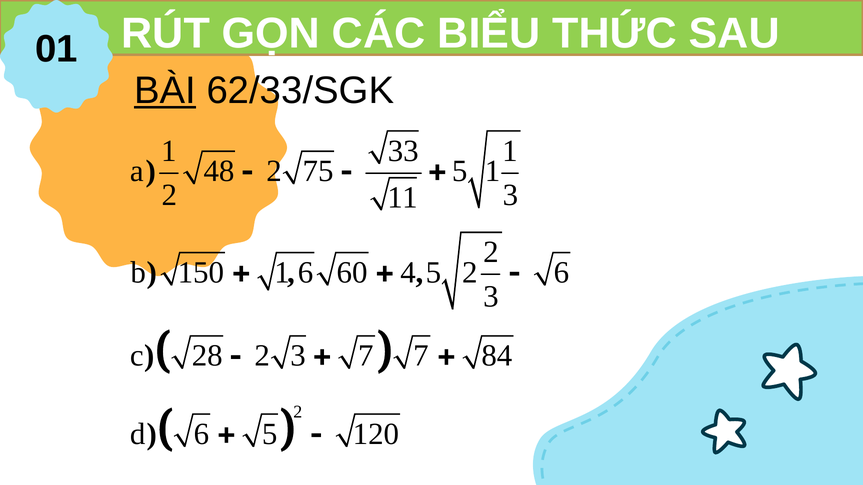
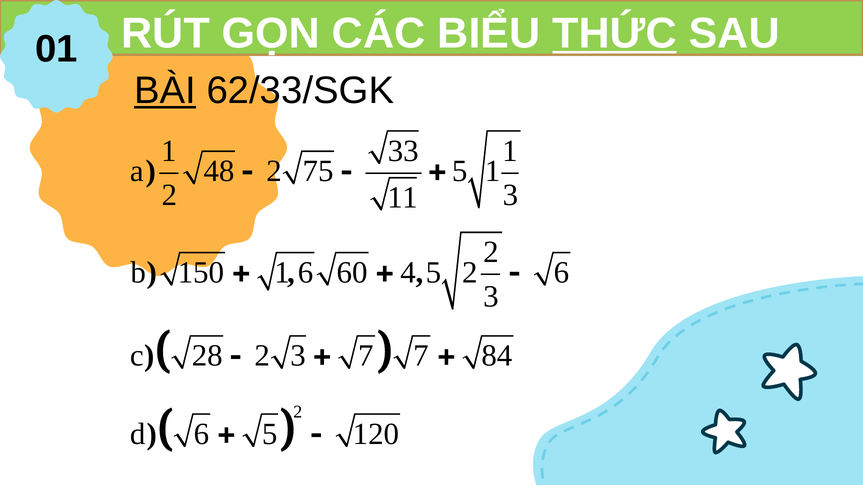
THỨC underline: none -> present (615, 34)
